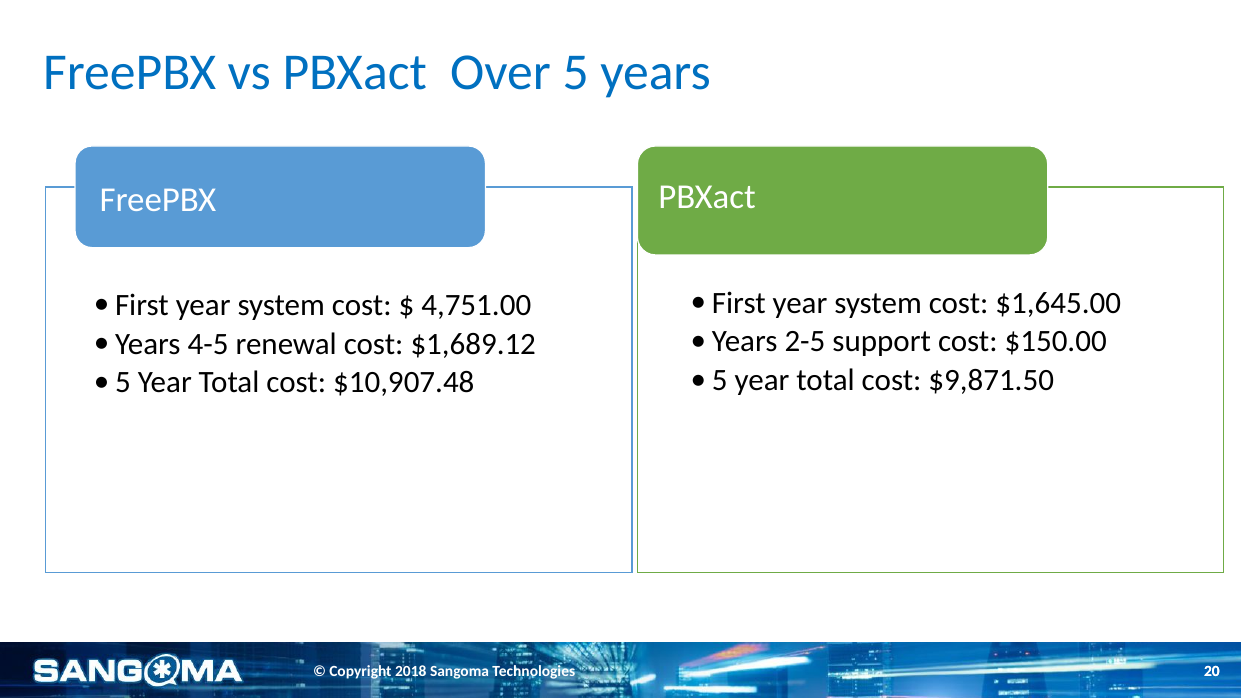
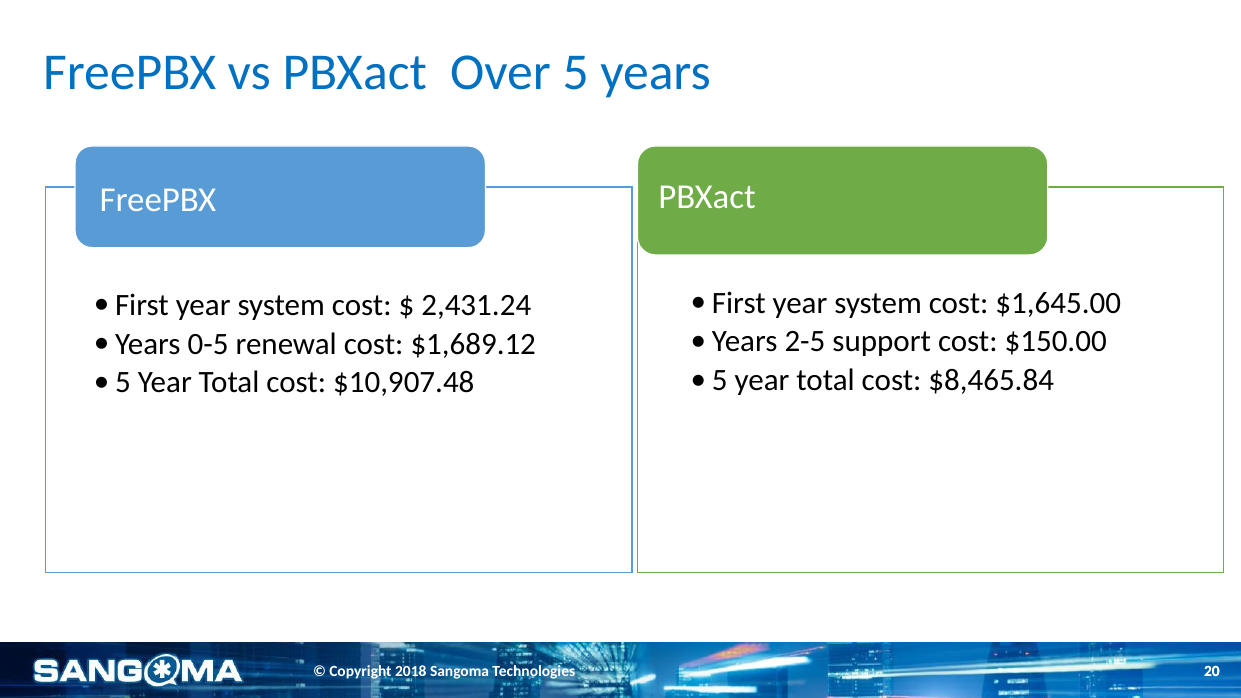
4,751.00: 4,751.00 -> 2,431.24 (476, 305)
4-5: 4-5 -> 0-5 (208, 344)
$9,871.50: $9,871.50 -> $8,465.84 (991, 380)
